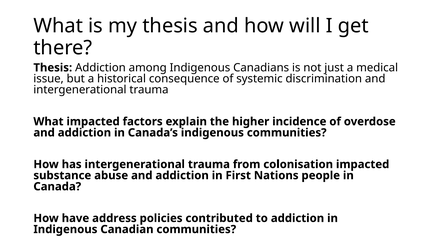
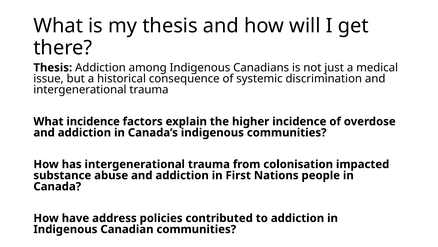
What impacted: impacted -> incidence (93, 121)
